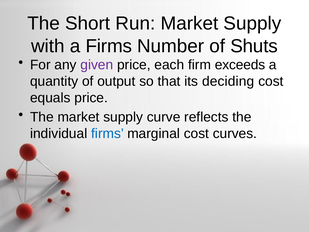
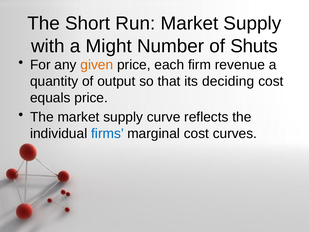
a Firms: Firms -> Might (109, 46)
given colour: purple -> orange (97, 65)
exceeds: exceeds -> revenue (240, 65)
